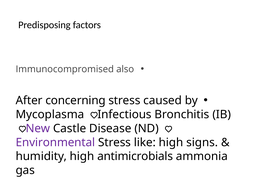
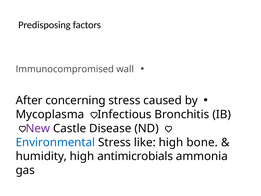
also: also -> wall (125, 69)
Environmental colour: purple -> blue (55, 142)
signs: signs -> bone (202, 142)
